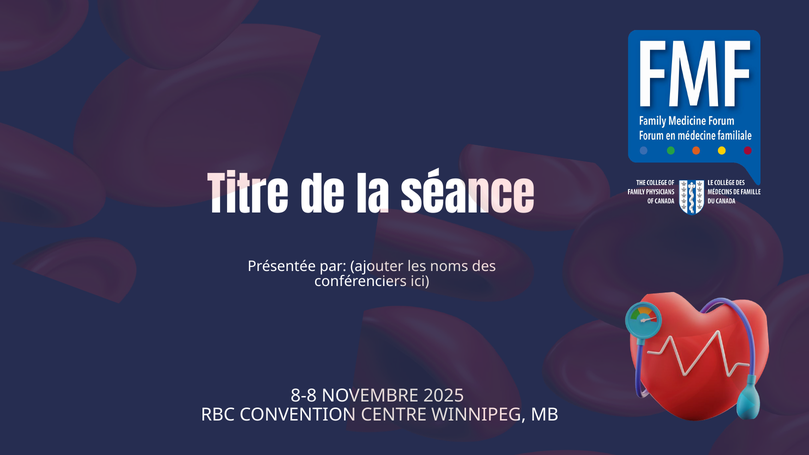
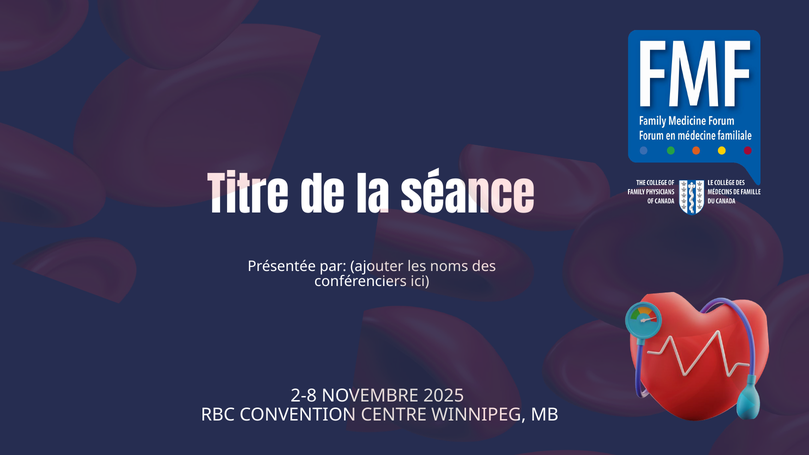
8-8: 8-8 -> 2-8 (304, 396)
